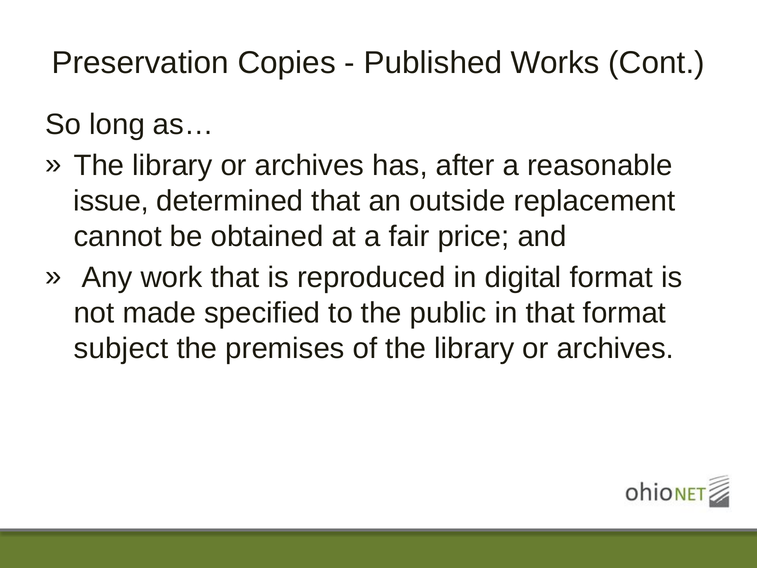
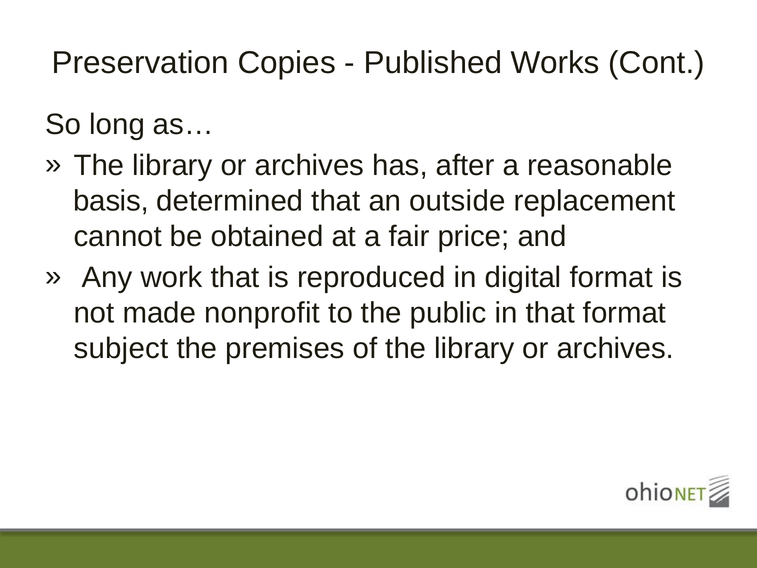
issue: issue -> basis (111, 201)
specified: specified -> nonprofit (262, 313)
